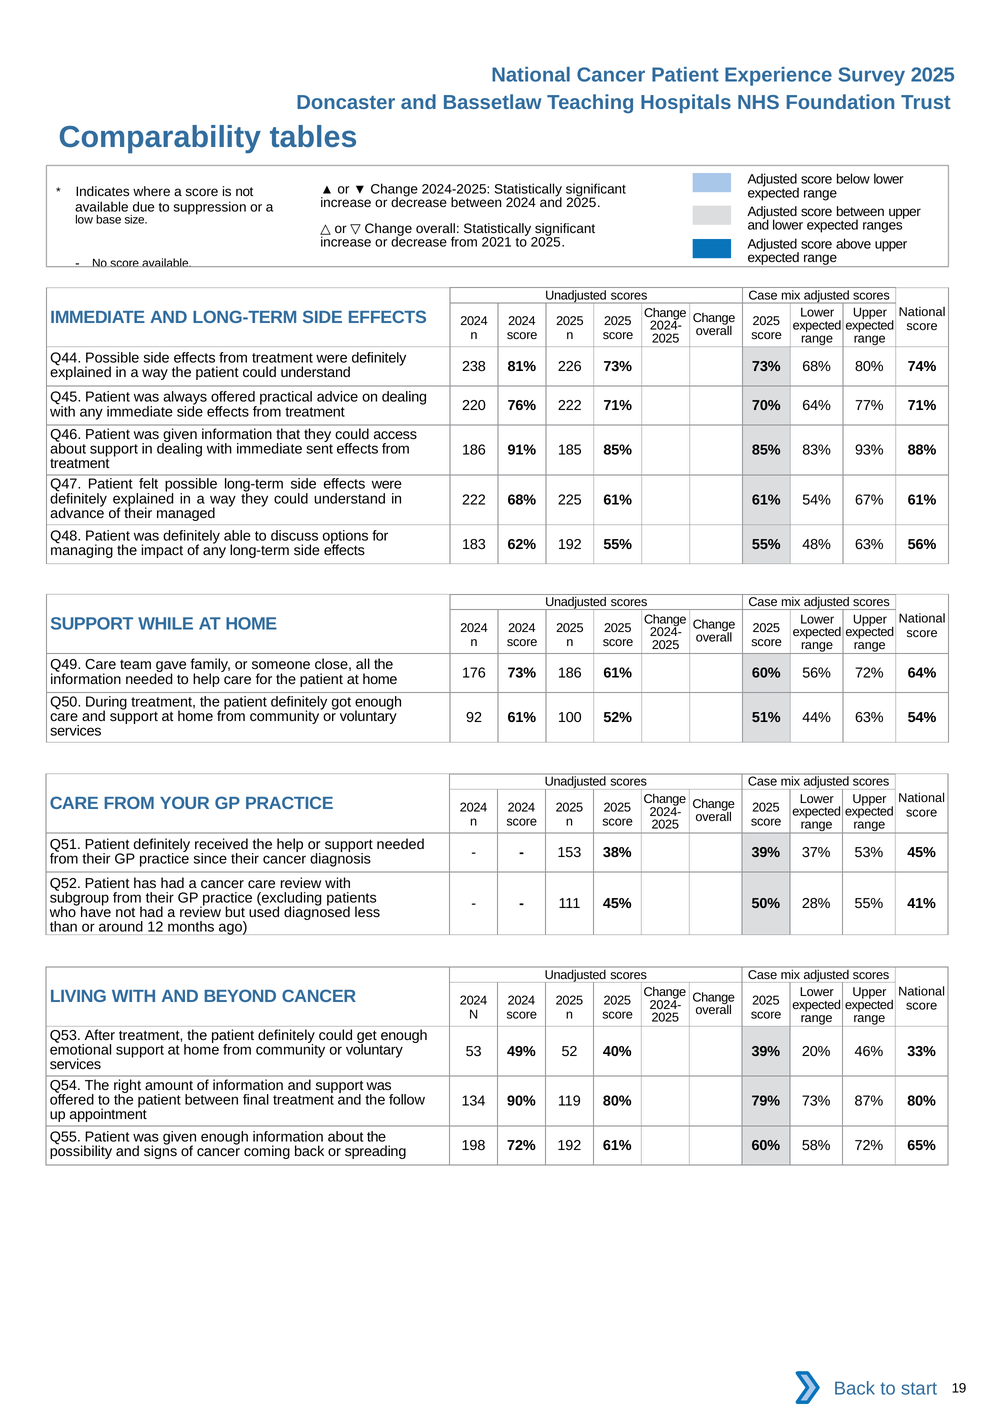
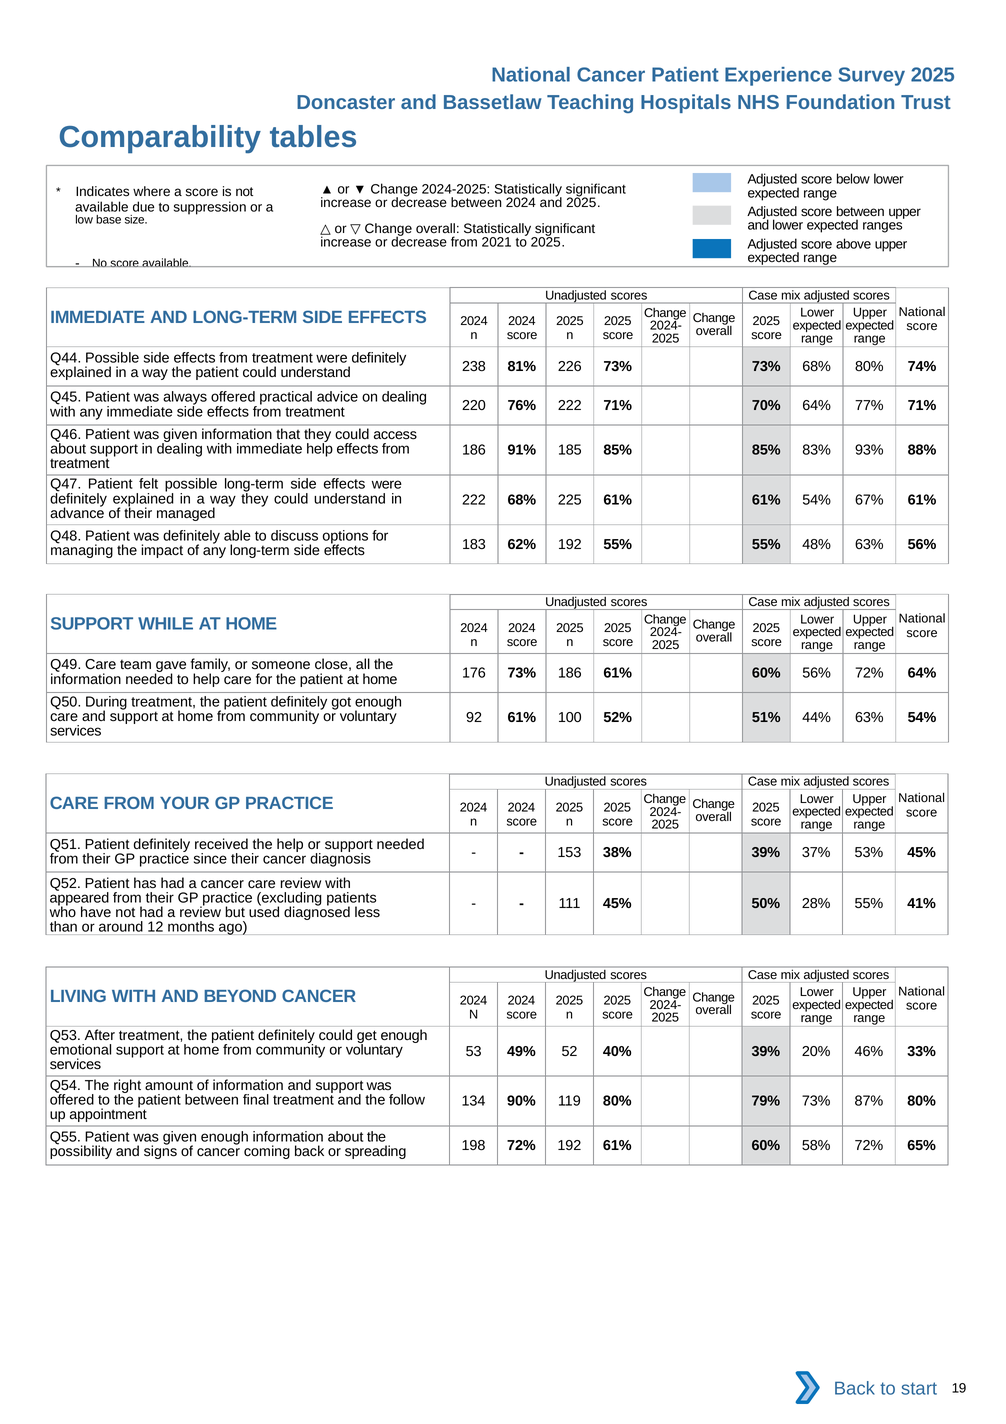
immediate sent: sent -> help (320, 449)
subgroup: subgroup -> appeared (79, 898)
